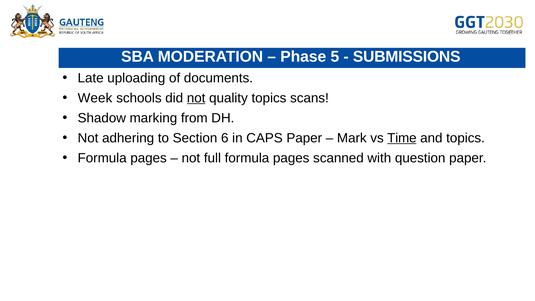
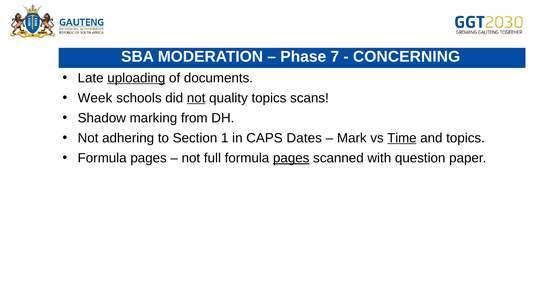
5: 5 -> 7 (335, 57)
SUBMISSIONS: SUBMISSIONS -> CONCERNING (407, 57)
uploading underline: none -> present (136, 78)
6: 6 -> 1 (225, 138)
CAPS Paper: Paper -> Dates (304, 138)
pages underline: none -> present (291, 158)
